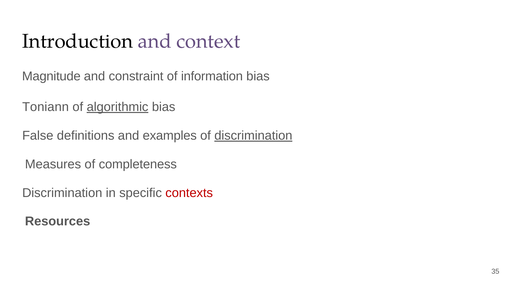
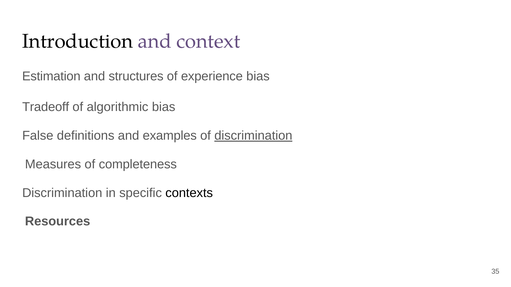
Magnitude: Magnitude -> Estimation (51, 77)
constraint: constraint -> structures (136, 77)
information: information -> experience (212, 77)
Toniann: Toniann -> Tradeoff (46, 107)
algorithmic underline: present -> none (118, 107)
contexts colour: red -> black (189, 193)
